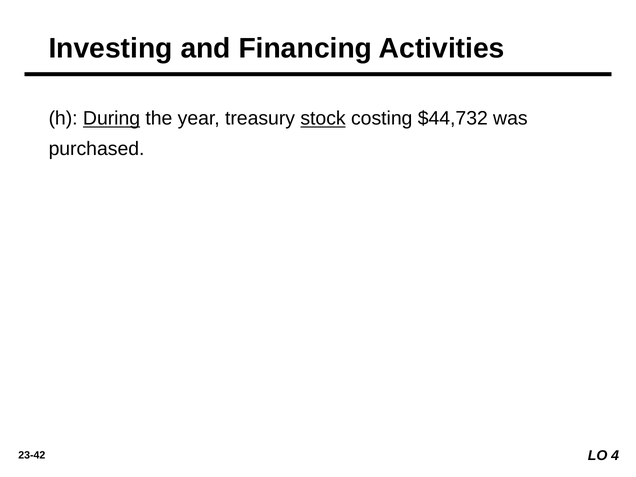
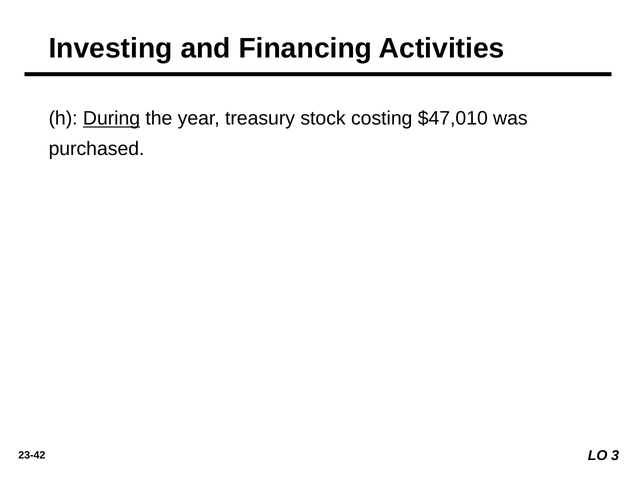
stock underline: present -> none (323, 119)
$44,732: $44,732 -> $47,010 (453, 119)
4: 4 -> 3 (615, 456)
